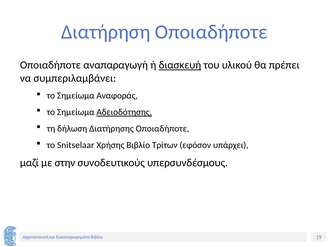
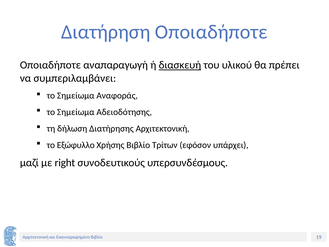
Αδειοδότησης underline: present -> none (124, 112)
Διατήρησης Οποιαδήποτε: Οποιαδήποτε -> Αρχιτεκτονική (163, 129)
Snitselaar: Snitselaar -> Εξώφυλλο (76, 145)
στην: στην -> right (65, 163)
